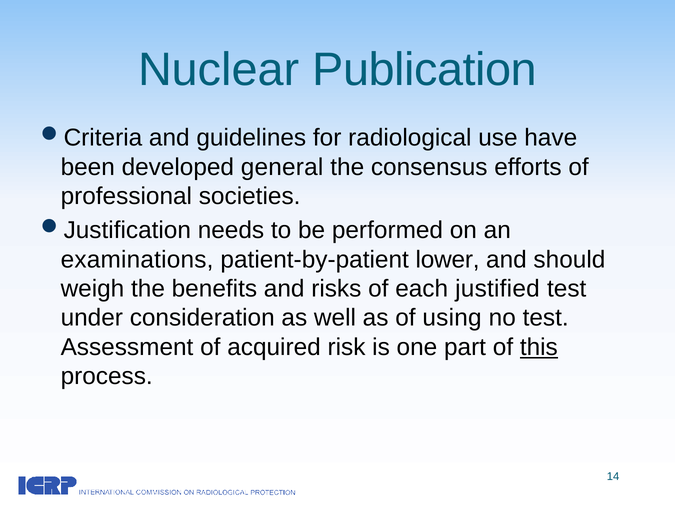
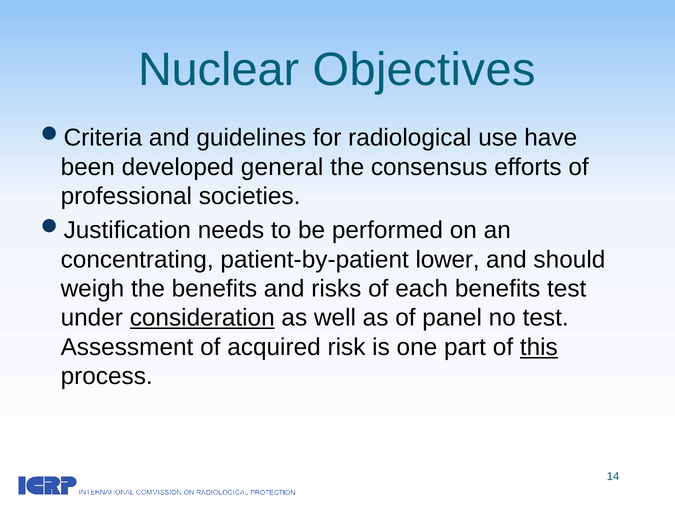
Publication: Publication -> Objectives (424, 70)
examinations: examinations -> concentrating (137, 260)
each justified: justified -> benefits (498, 289)
consideration underline: none -> present (202, 318)
using: using -> panel (452, 318)
